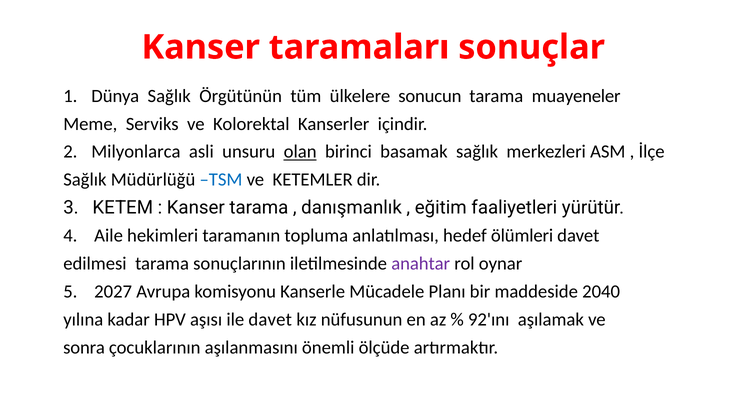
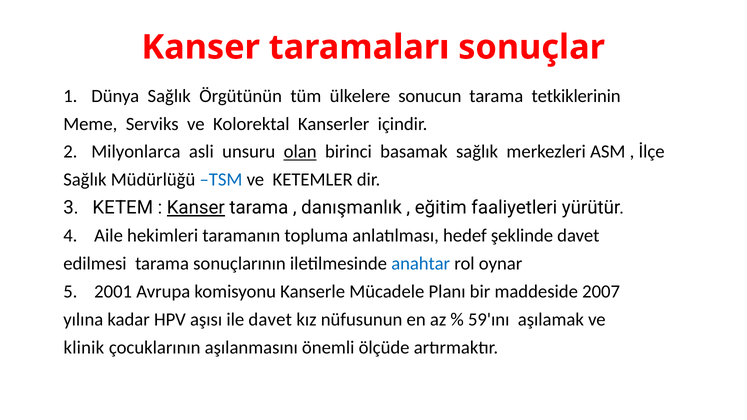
muayeneler: muayeneler -> tetkiklerinin (576, 96)
Kanser underline: none -> present (196, 208)
ölümleri: ölümleri -> şeklinde (522, 236)
anahtar colour: purple -> blue (421, 264)
2027: 2027 -> 2001 (113, 292)
2040: 2040 -> 2007 (601, 292)
92'ını: 92'ını -> 59'ını (489, 320)
sonra: sonra -> klinik (84, 348)
